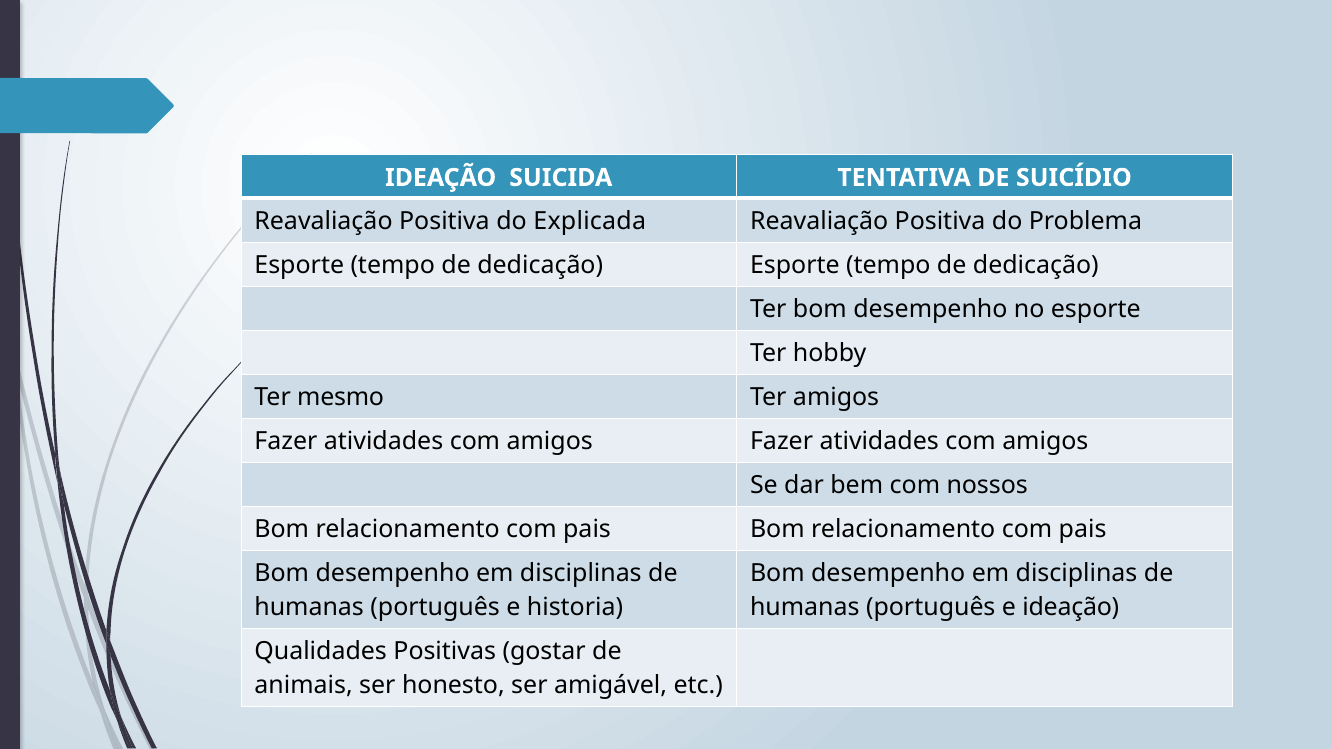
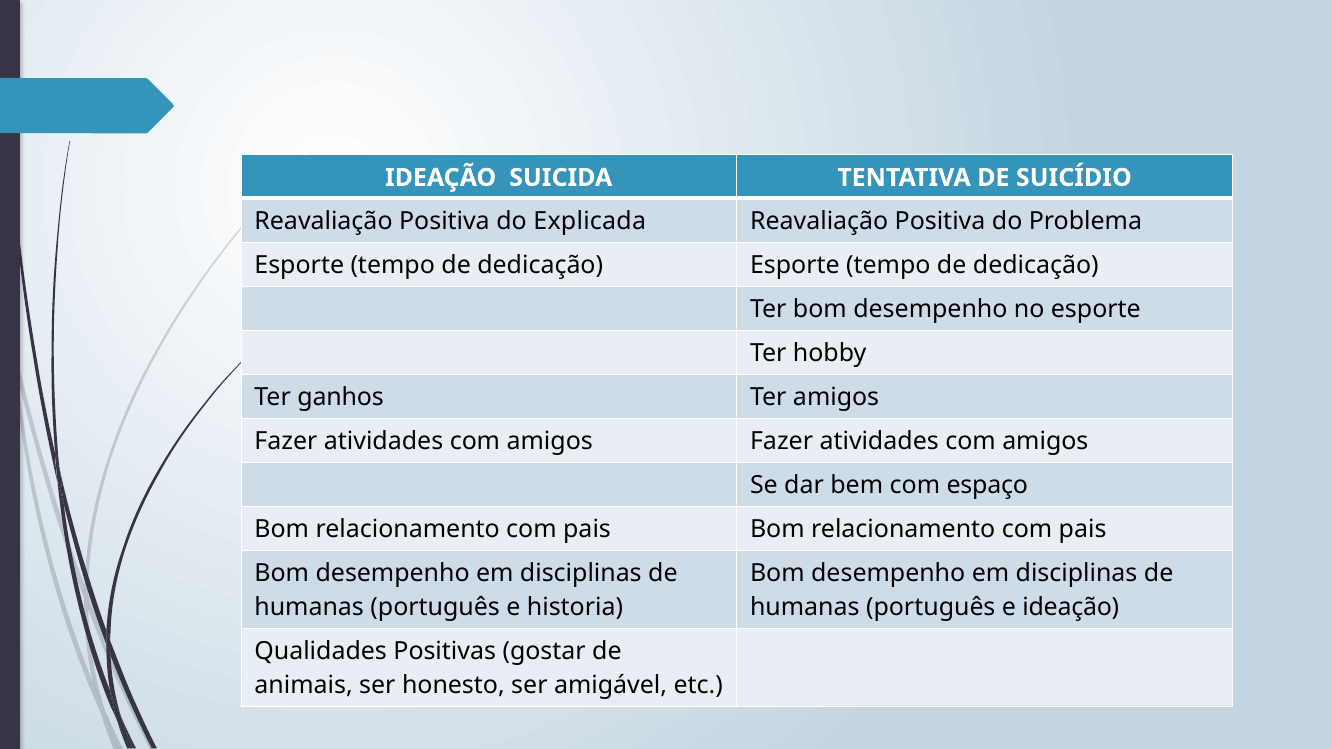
mesmo: mesmo -> ganhos (341, 398)
nossos: nossos -> espaço (987, 486)
